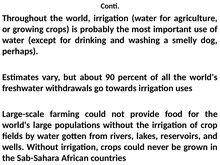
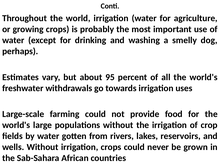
90: 90 -> 95 (110, 77)
